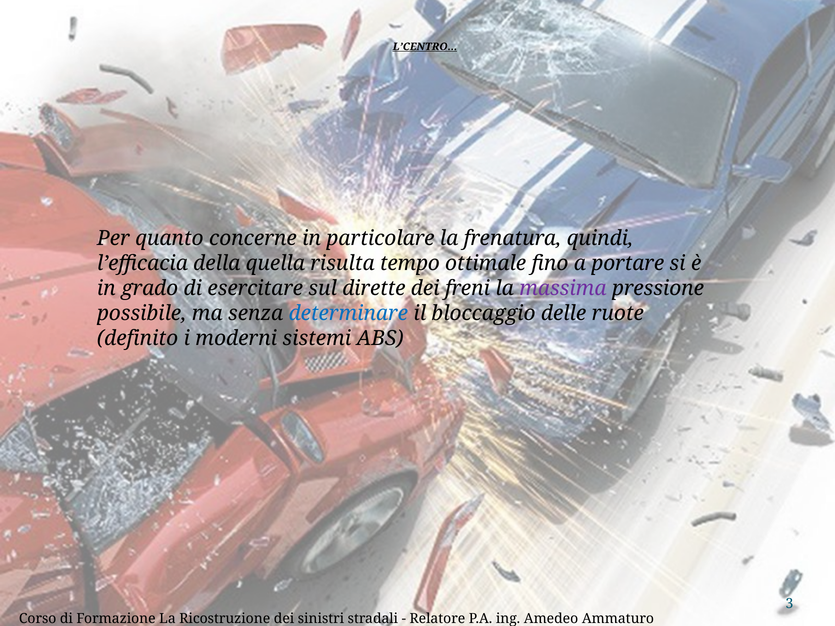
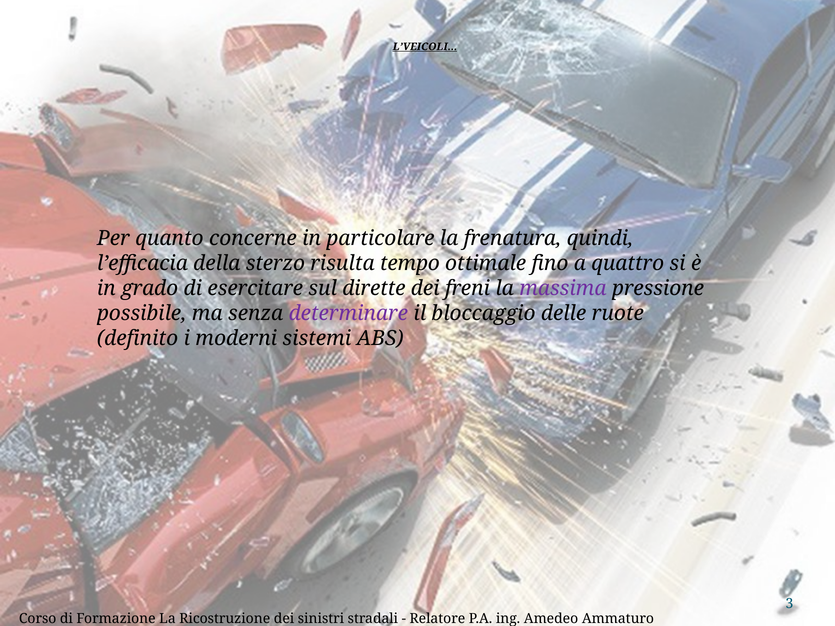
L’CENTRO…: L’CENTRO… -> L’VEICOLI… (425, 47)
quella: quella -> sterzo (275, 264)
portare: portare -> quattro (628, 264)
determinare colour: blue -> purple (348, 314)
